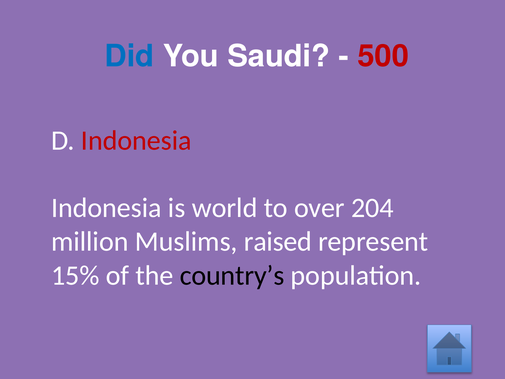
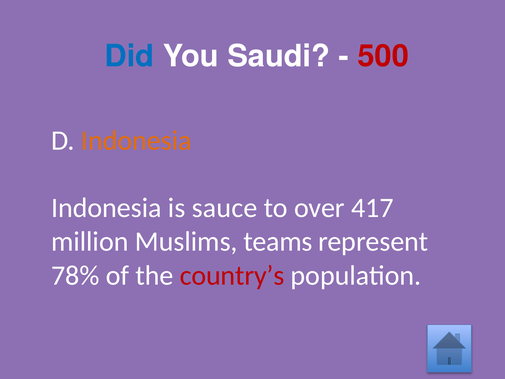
Indonesia colour: red -> orange (136, 141)
world: world -> sauce (225, 208)
204: 204 -> 417 (372, 208)
raised: raised -> teams (278, 242)
15%: 15% -> 78% (75, 275)
country’s colour: black -> red (232, 275)
